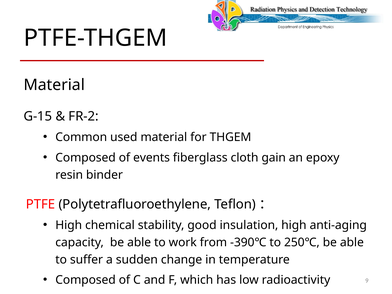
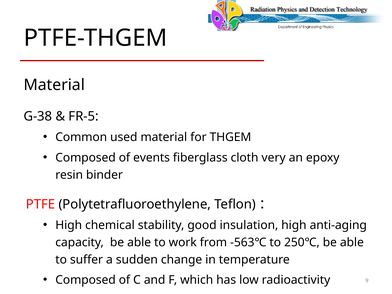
G-15: G-15 -> G-38 (38, 116)
FR-2: FR-2 -> FR-5 (84, 116)
gain: gain -> very (274, 158)
-390℃: -390℃ -> -563℃ (248, 242)
